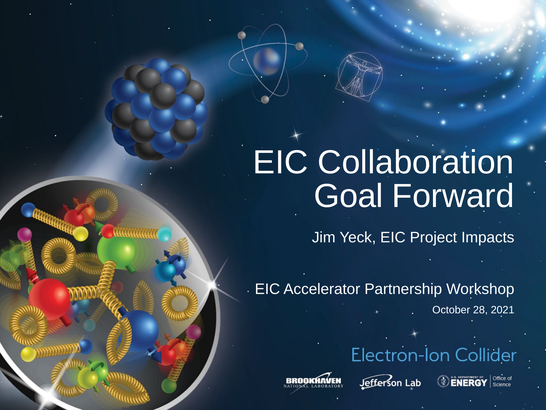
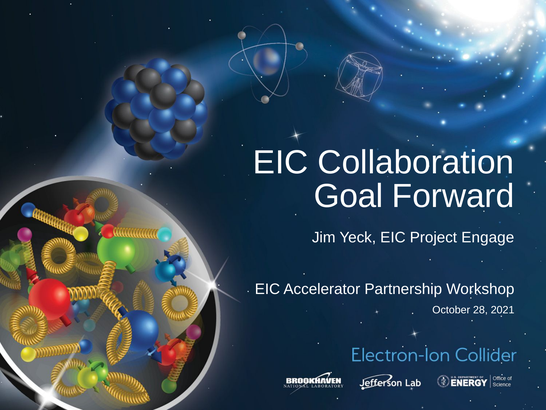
Impacts: Impacts -> Engage (488, 237)
